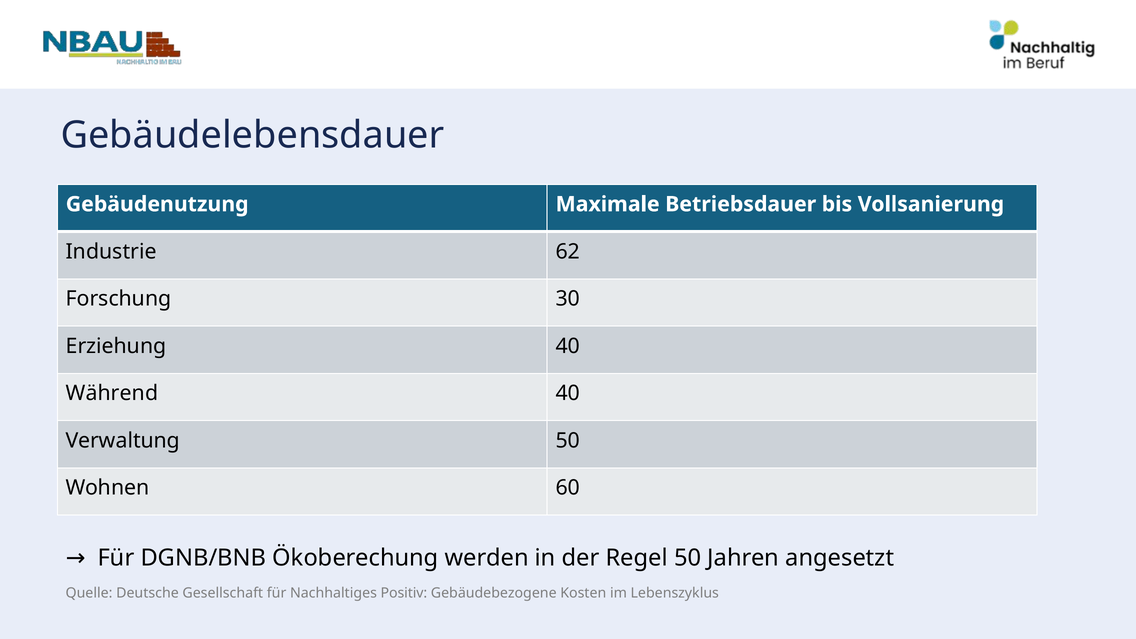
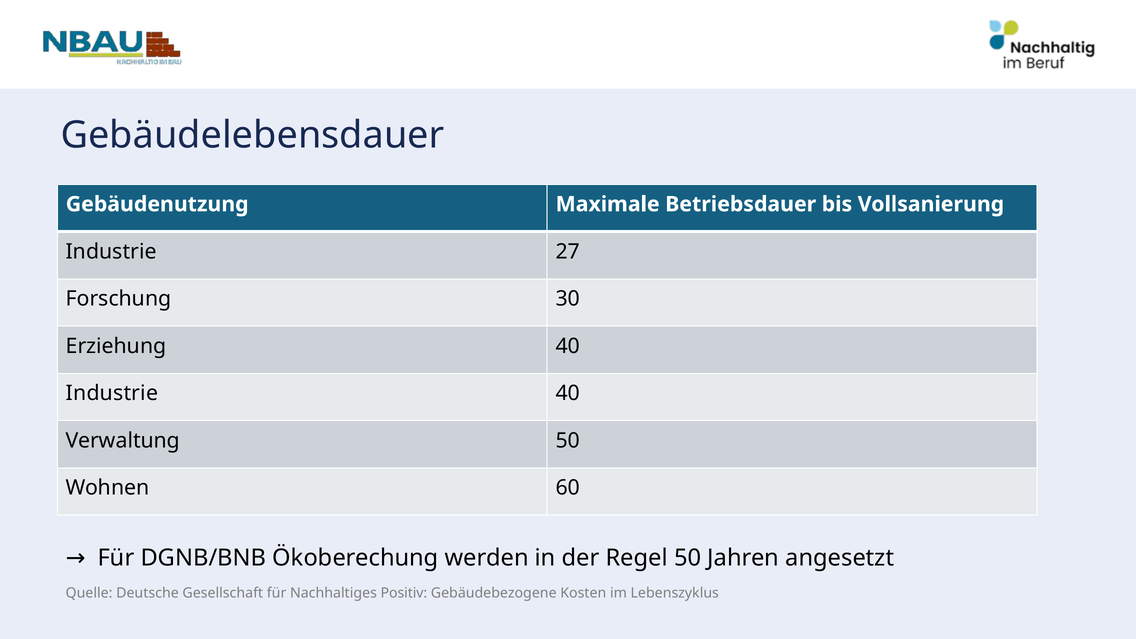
62: 62 -> 27 (568, 252)
Während: Während -> Industrie (112, 393)
